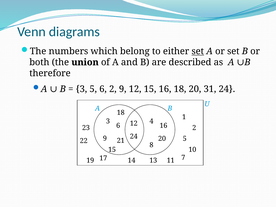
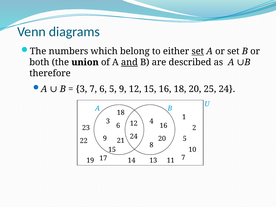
and underline: none -> present (129, 62)
3 5: 5 -> 7 (93, 89)
6 2: 2 -> 5 (113, 89)
31: 31 -> 25 (210, 89)
